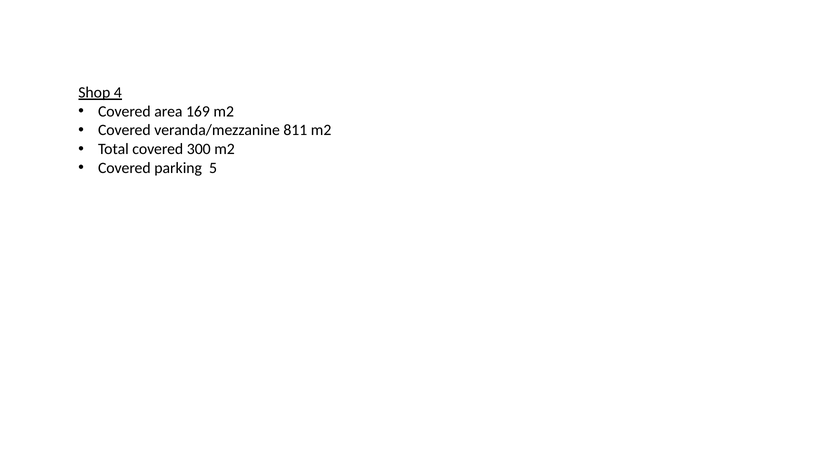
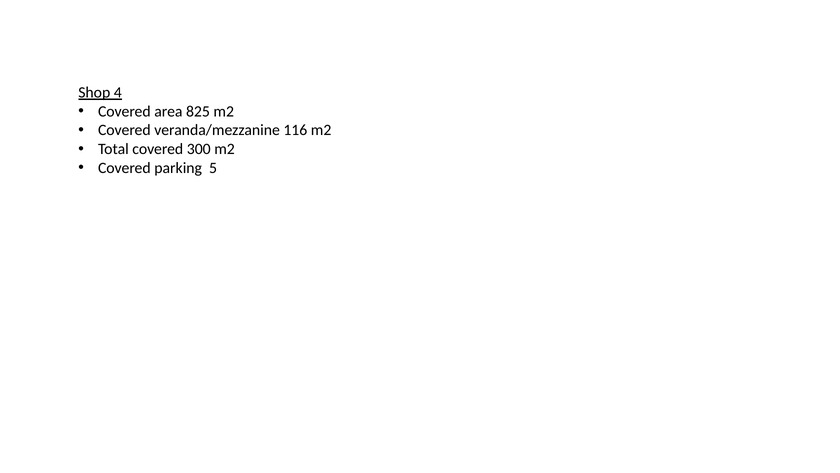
169: 169 -> 825 (198, 111)
811: 811 -> 116 (295, 130)
